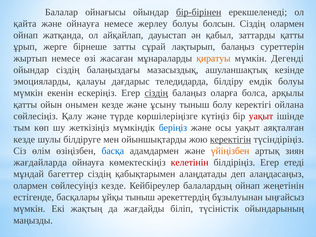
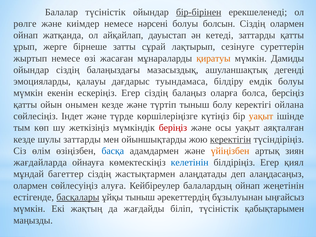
Балалар ойнағысы: ойнағысы -> түсіністік (105, 12)
қайта: қайта -> рөлге (25, 24)
және ойнауға: ойнауға -> киімдер (83, 24)
жерлеу: жерлеу -> нәрсені (153, 24)
қабыл: қабыл -> кетеді (220, 35)
лақтырып балаңыз: балаңыз -> сезінуге (238, 47)
Дегенді: Дегенді -> Дамиды (288, 58)
кезінде: кезінде -> дегенді (289, 70)
теледидарда: теледидарда -> туындамаса (182, 81)
сіздің underline: present -> none (156, 93)
арқылы: арқылы -> берсіңіз (288, 93)
ұсыну: ұсыну -> түртіп (163, 105)
Қалу: Қалу -> Індет (72, 116)
уақыт colour: red -> orange (261, 116)
беріңіз colour: blue -> red (173, 128)
шулы білдіруге: білдіруге -> заттарды (82, 139)
келетінін colour: red -> blue (190, 162)
етеді: етеді -> қиял (294, 162)
қабықтарымен: қабықтарымен -> жастықтармен (145, 174)
сөйлесуіңіз кезде: кезде -> алуға (114, 186)
басқалары underline: none -> present (78, 197)
ойындарының: ойындарының -> қабықтарымен (274, 209)
